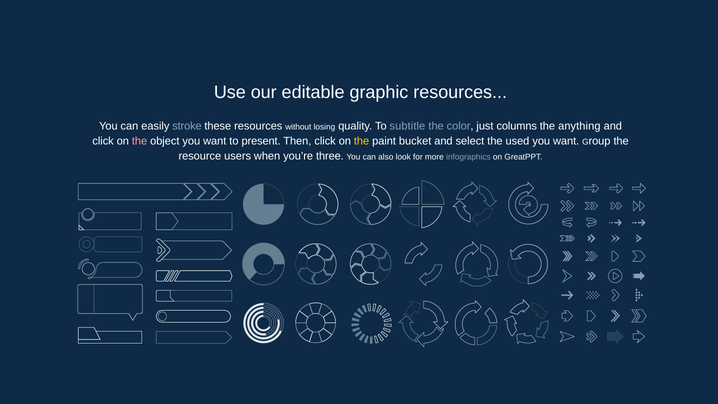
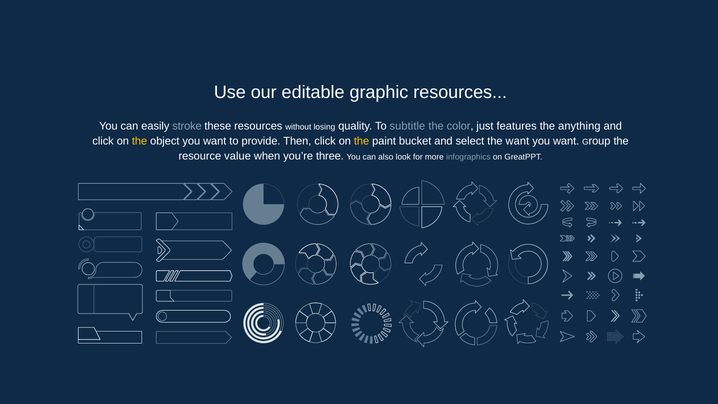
columns: columns -> features (517, 126)
the colour: pink -> yellow (140, 141)
present: present -> provide (261, 141)
the used: used -> want (517, 141)
users: users -> value (238, 156)
